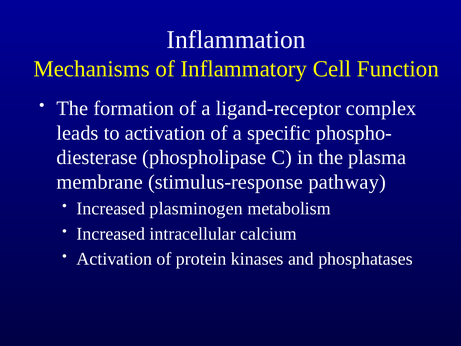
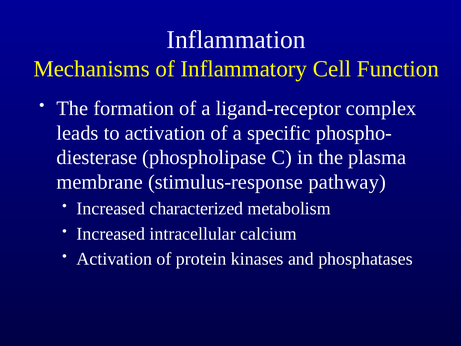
plasminogen: plasminogen -> characterized (196, 208)
